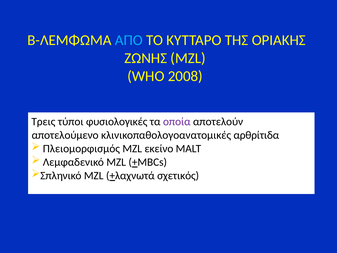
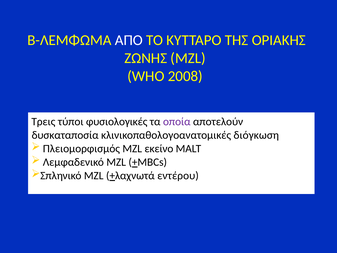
ΑΠO colour: light blue -> white (129, 40)
αποτελούμενο: αποτελούμενο -> δυσκαταποσία (65, 135)
αρθρίτιδα: αρθρίτιδα -> διόγκωση (256, 135)
σχετικός: σχετικός -> εντέρου (178, 175)
